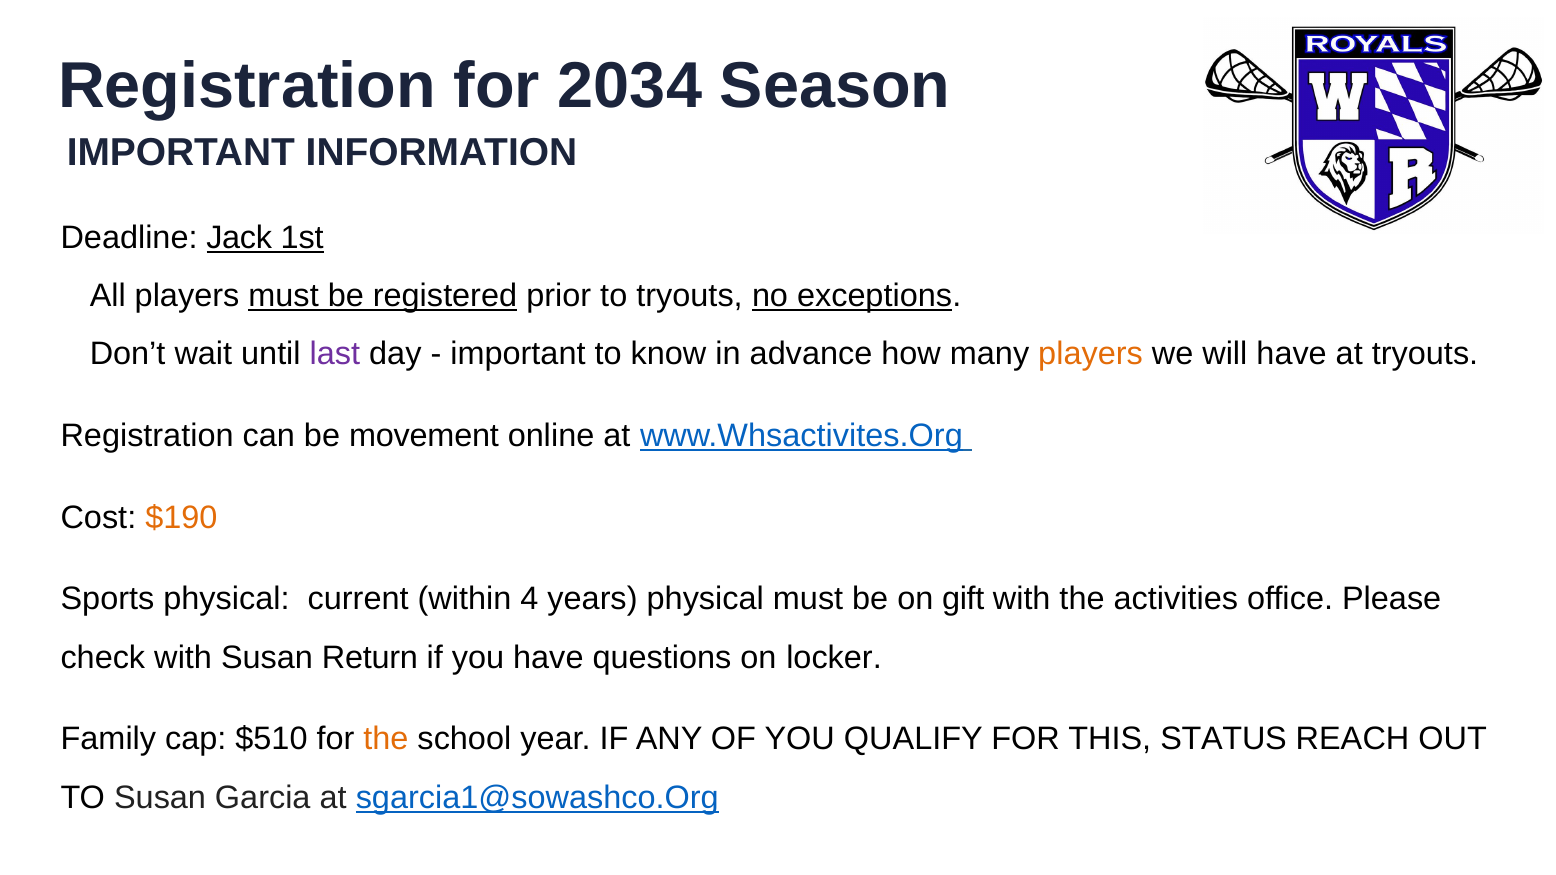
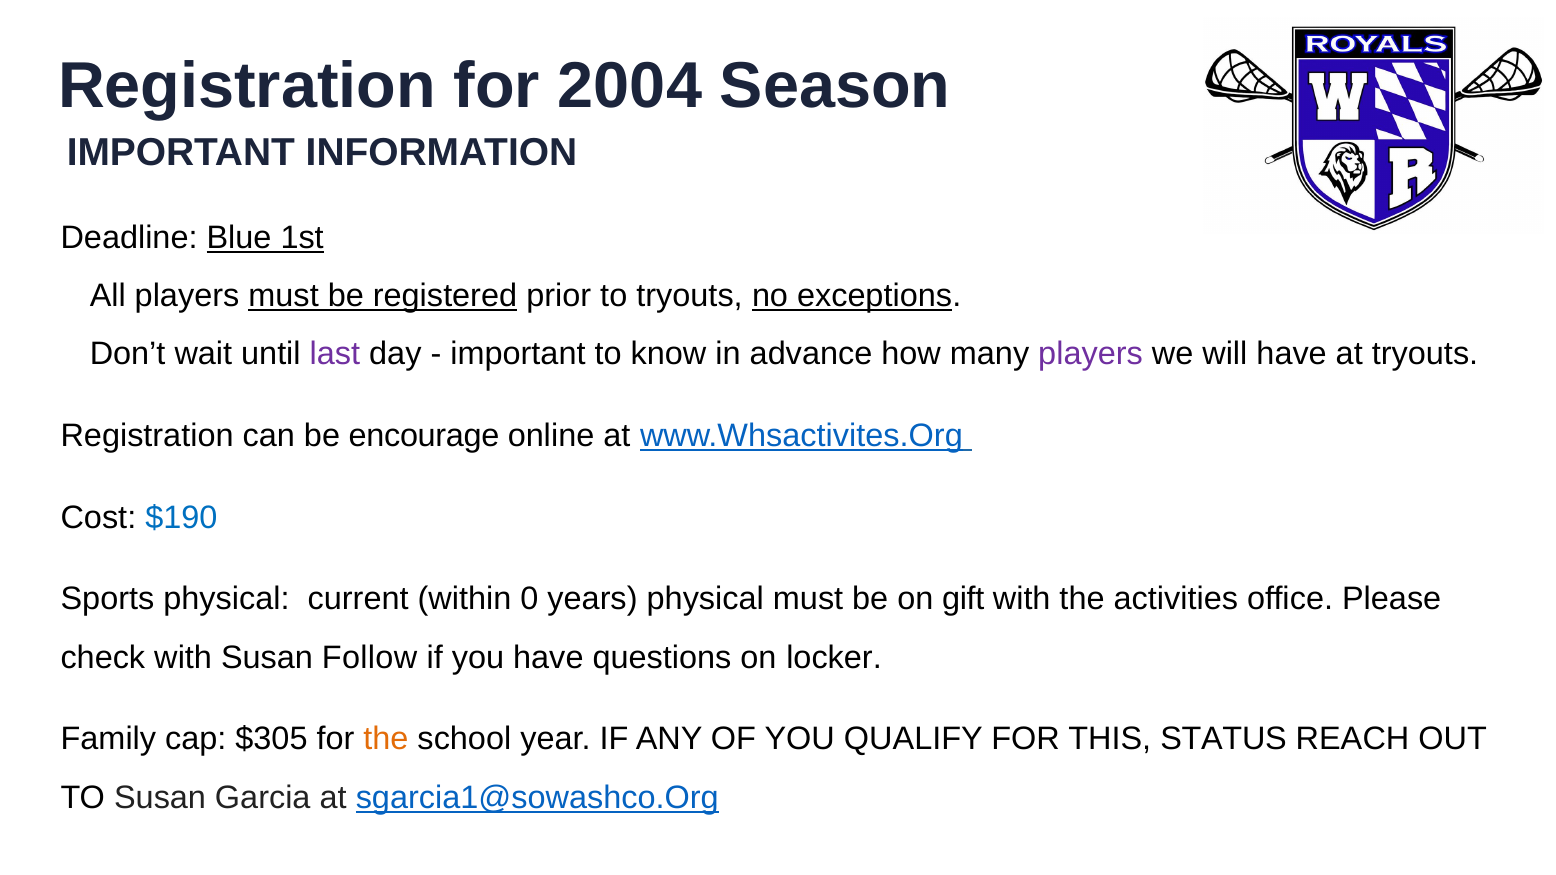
2034: 2034 -> 2004 (630, 86)
Jack: Jack -> Blue (239, 238)
players colour: orange -> purple (1091, 354)
movement: movement -> encourage (424, 436)
$190 colour: orange -> blue (181, 518)
4: 4 -> 0 (529, 599)
Return: Return -> Follow (370, 658)
$510: $510 -> $305 (272, 739)
